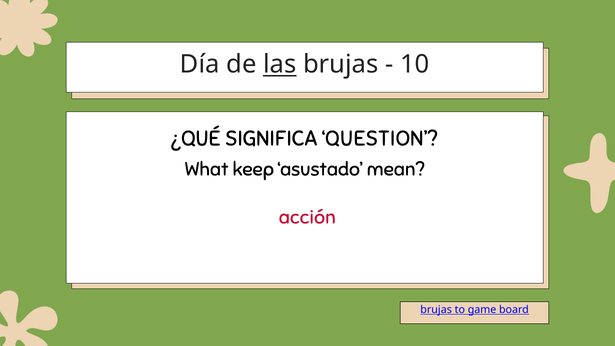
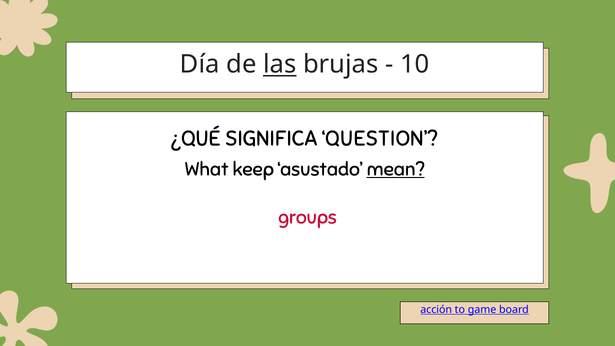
mean underline: none -> present (396, 169)
acción: acción -> groups (308, 218)
brujas: brujas -> acción (436, 310)
